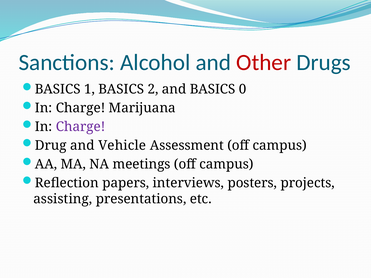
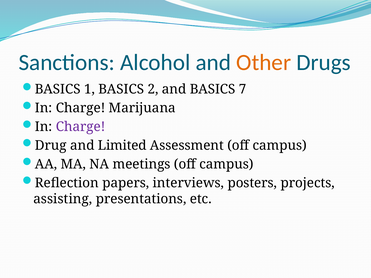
Other colour: red -> orange (264, 63)
0: 0 -> 7 (243, 89)
Vehicle: Vehicle -> Limited (122, 146)
